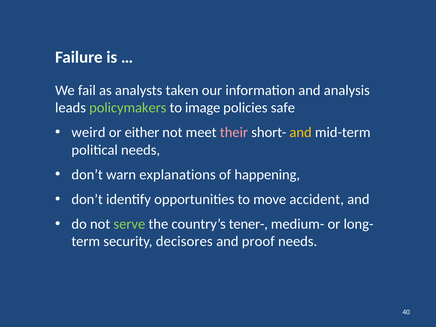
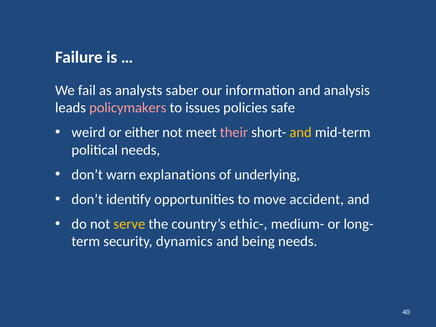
taken: taken -> saber (182, 90)
policymakers colour: light green -> pink (128, 108)
image: image -> issues (203, 108)
happening: happening -> underlying (267, 175)
serve colour: light green -> yellow (129, 224)
tener-: tener- -> ethic- (248, 224)
decisores: decisores -> dynamics (184, 242)
proof: proof -> being (258, 242)
